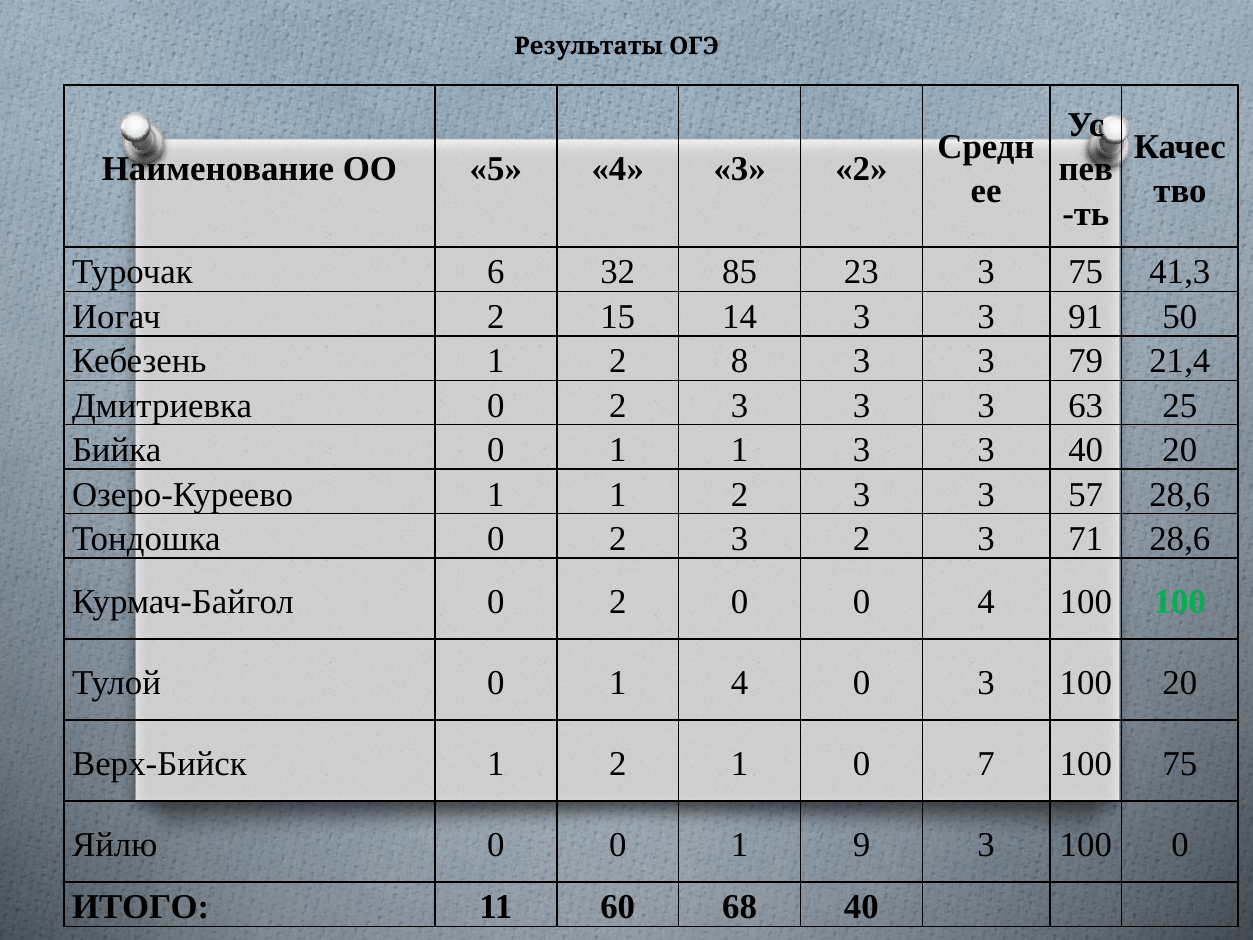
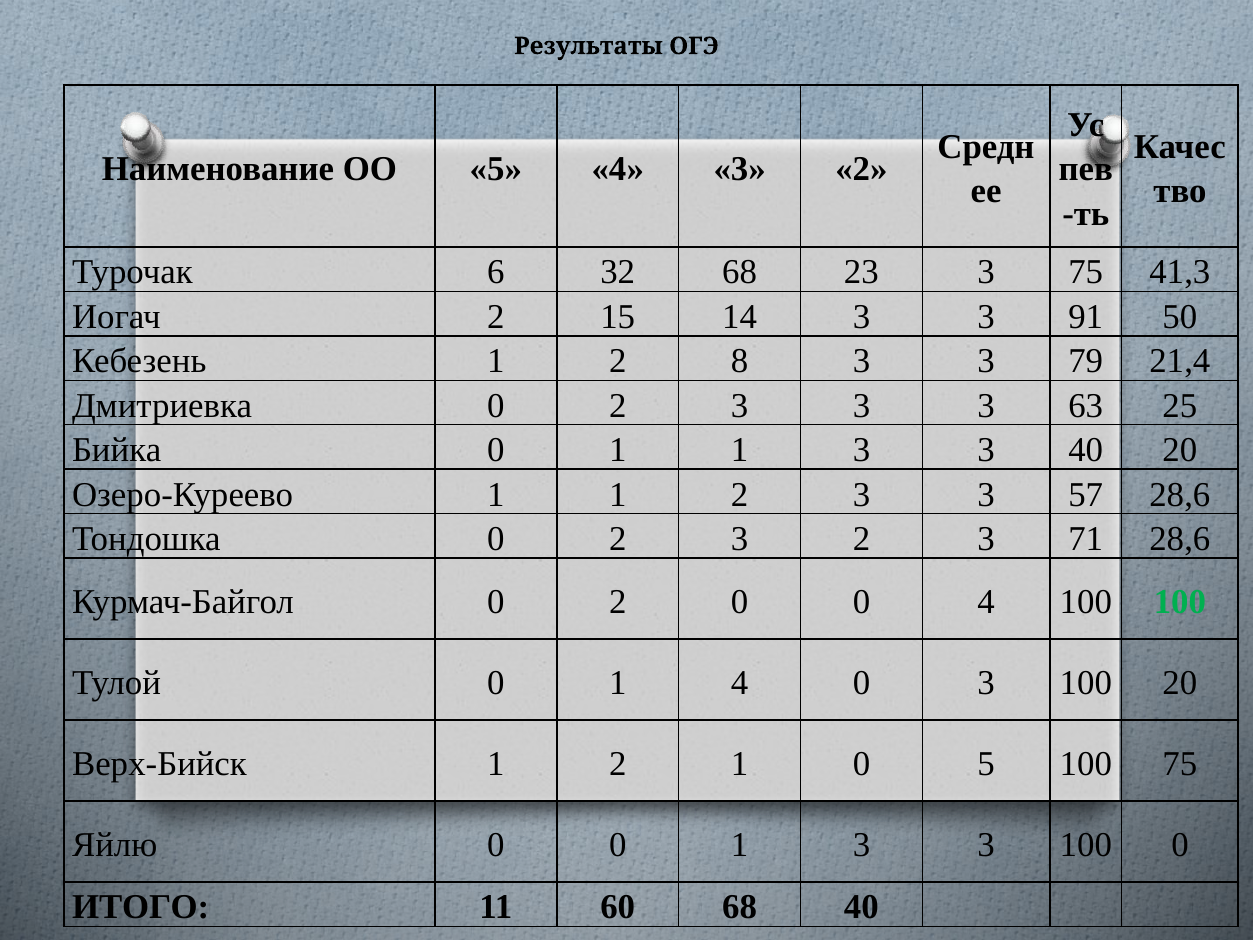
32 85: 85 -> 68 (740, 272)
0 7: 7 -> 5 (986, 763)
0 1 9: 9 -> 3 (861, 844)
